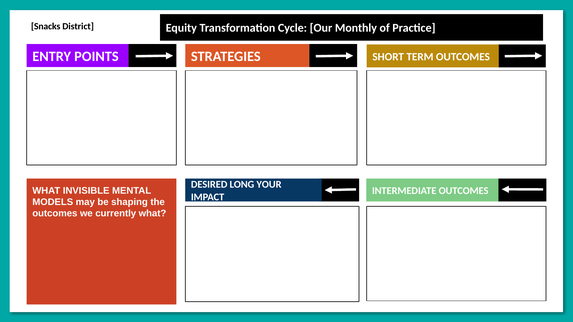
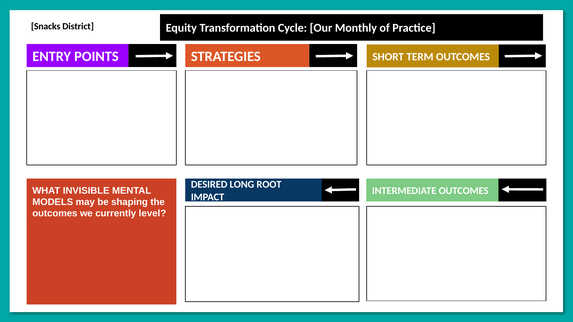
YOUR: YOUR -> ROOT (269, 185)
currently what: what -> level (152, 214)
